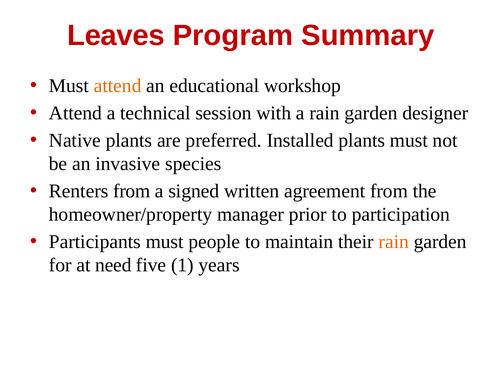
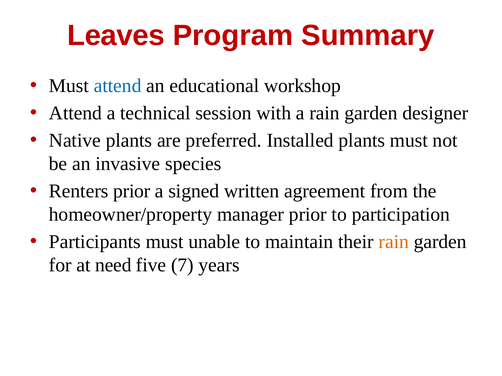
attend colour: orange -> blue (118, 86)
Renters from: from -> prior (132, 191)
people: people -> unable (214, 242)
1: 1 -> 7 (182, 266)
